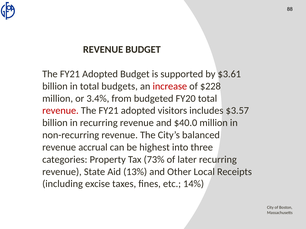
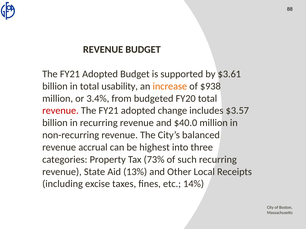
budgets: budgets -> usability (120, 86)
increase colour: red -> orange (170, 86)
$228: $228 -> $938 (210, 86)
visitors: visitors -> change (172, 111)
later: later -> such (187, 160)
